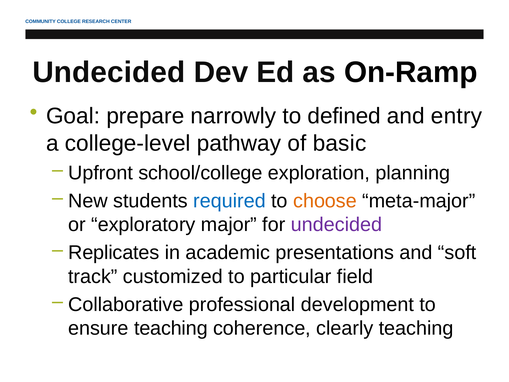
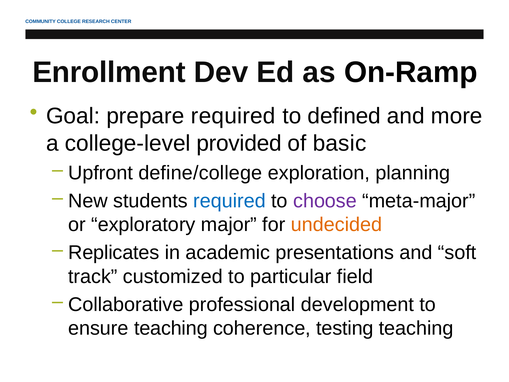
Undecided: Undecided -> Enrollment (109, 72)
prepare narrowly: narrowly -> required (233, 116)
entry: entry -> more (457, 116)
pathway: pathway -> provided (239, 143)
school/college: school/college -> define/college (200, 173)
choose colour: orange -> purple (325, 201)
undecided colour: purple -> orange (336, 225)
clearly: clearly -> testing (345, 328)
